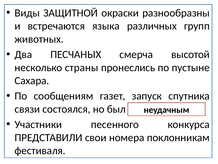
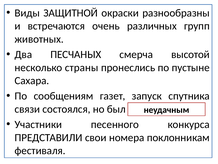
языка: языка -> очень (106, 26)
